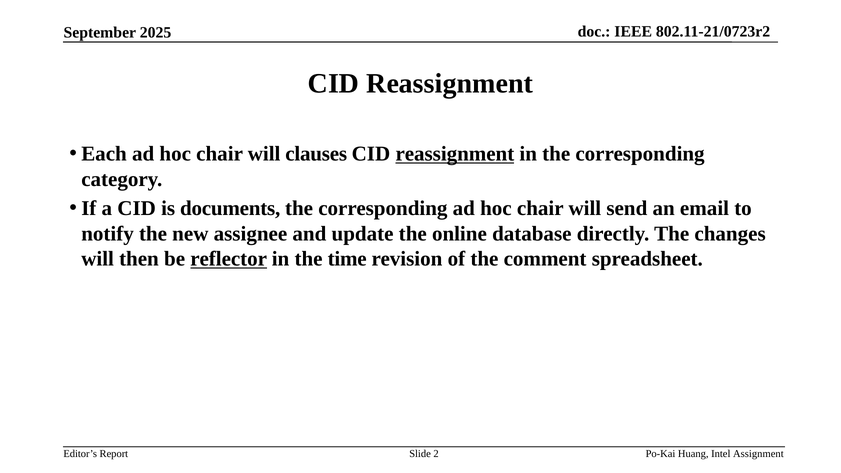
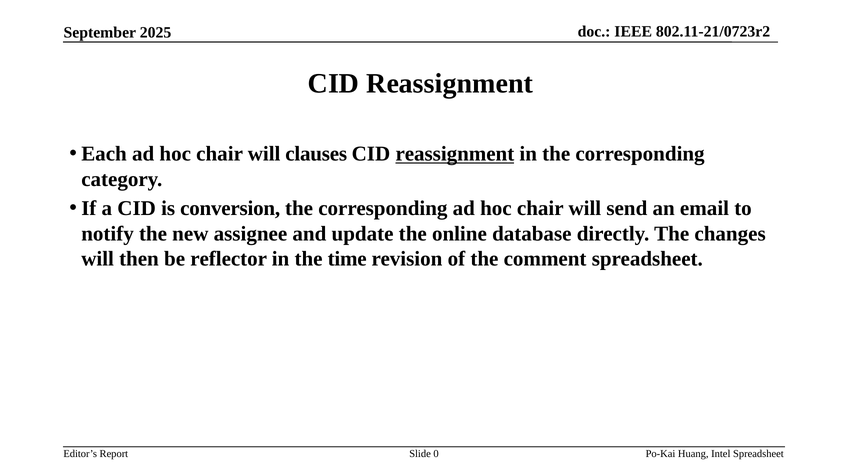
documents: documents -> conversion (230, 209)
reflector underline: present -> none (229, 259)
Intel Assignment: Assignment -> Spreadsheet (758, 454)
2: 2 -> 0 (436, 454)
